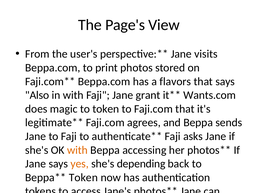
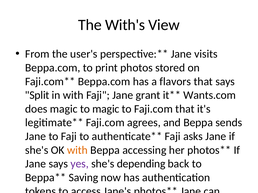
Page's: Page's -> With's (125, 25)
Also: Also -> Split (37, 95)
to token: token -> magic (106, 109)
yes colour: orange -> purple (80, 164)
Token: Token -> Saving (83, 178)
